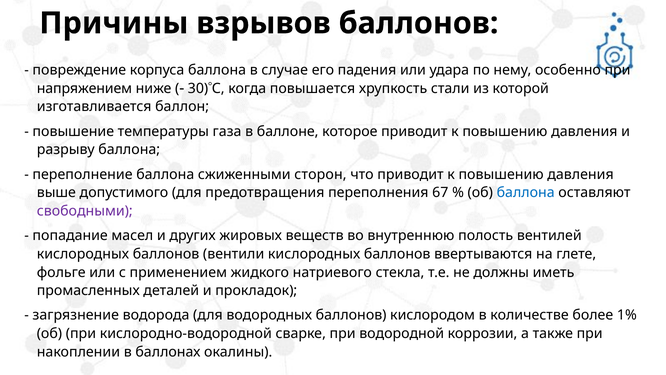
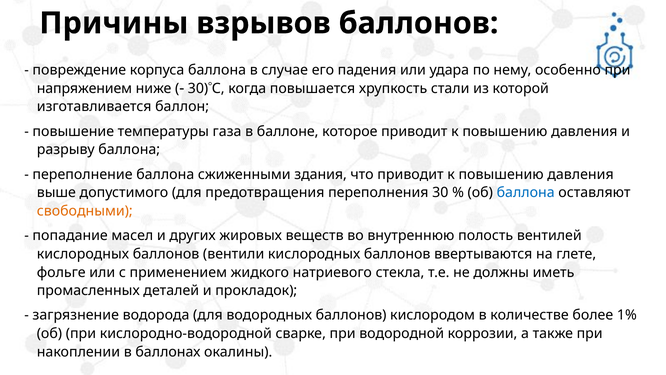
сторон: сторон -> здания (321, 174)
67: 67 -> 30 (440, 192)
свободными colour: purple -> orange (85, 211)
